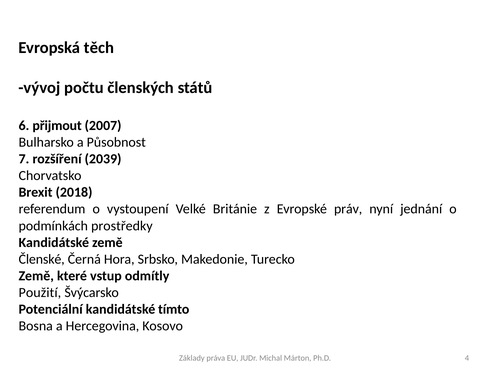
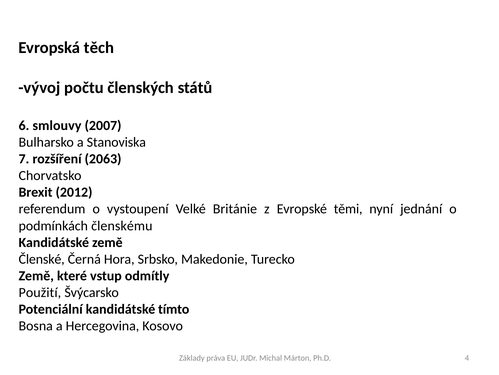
přijmout: přijmout -> smlouvy (57, 125)
Působnost: Působnost -> Stanoviska (116, 142)
2039: 2039 -> 2063 (103, 159)
2018: 2018 -> 2012 (74, 192)
práv: práv -> těmi (348, 209)
prostředky: prostředky -> členskému (122, 225)
